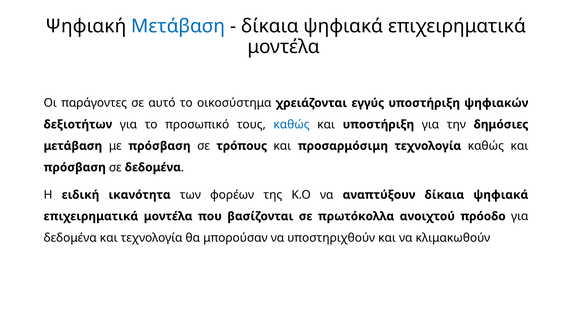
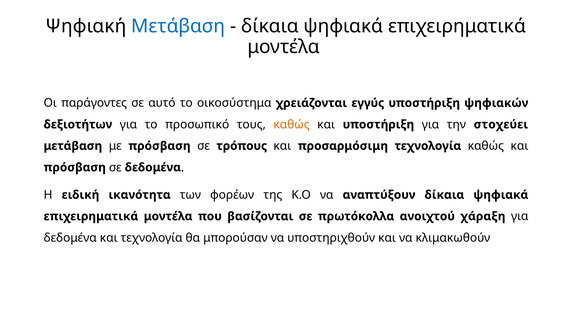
καθώς colour: blue -> orange (292, 124)
δημόσιες: δημόσιες -> στοχεύει (501, 124)
πρόοδο: πρόοδο -> χάραξη (483, 216)
